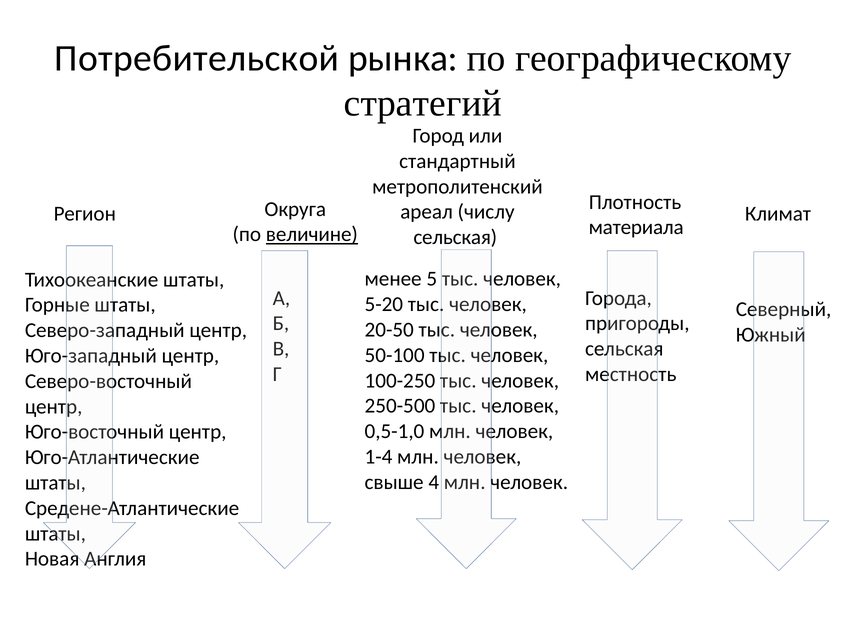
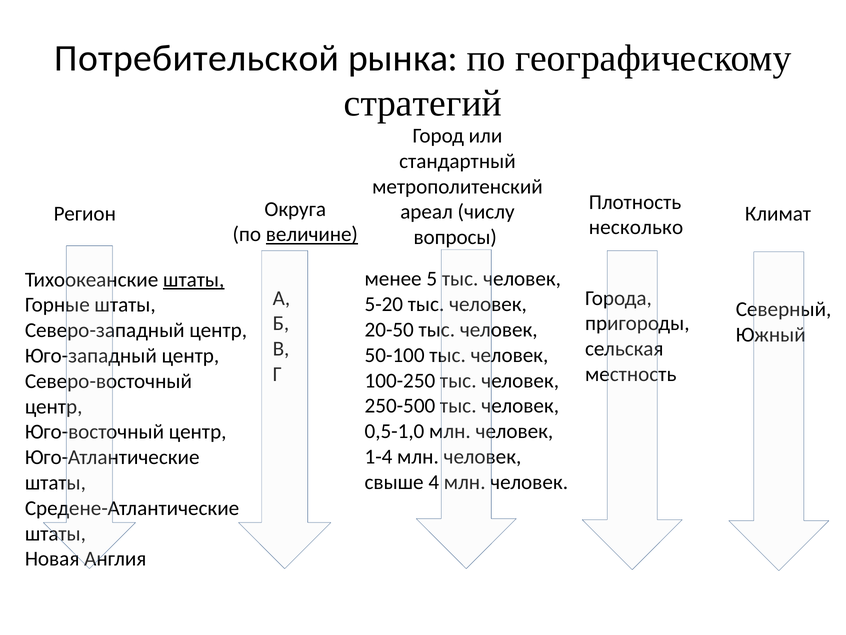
материала: материала -> несколько (636, 227)
сельская: сельская -> вопросы (455, 237)
штаты underline: none -> present (194, 279)
